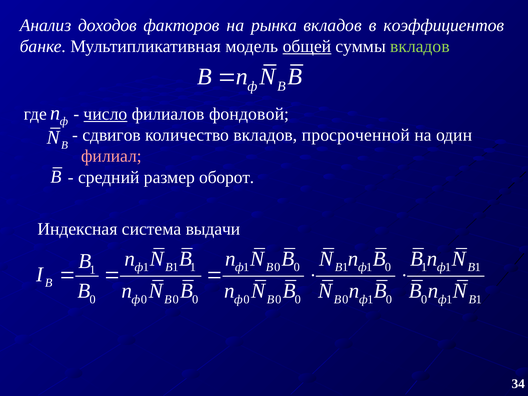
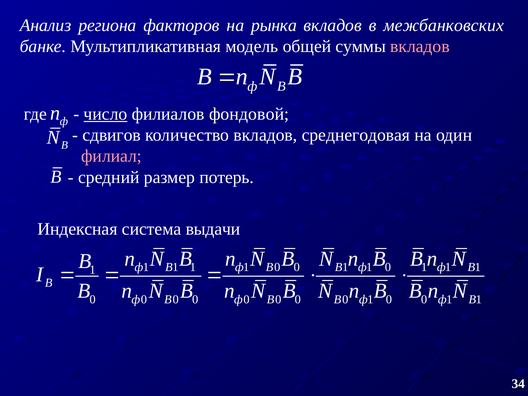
доходов: доходов -> региона (107, 25)
коэффициентов: коэффициентов -> межбанковских (444, 25)
общей underline: present -> none (307, 46)
вкладов colour: light green -> pink (420, 46)
просроченной: просроченной -> среднегодовая (356, 135)
оборот: оборот -> потерь (227, 177)
